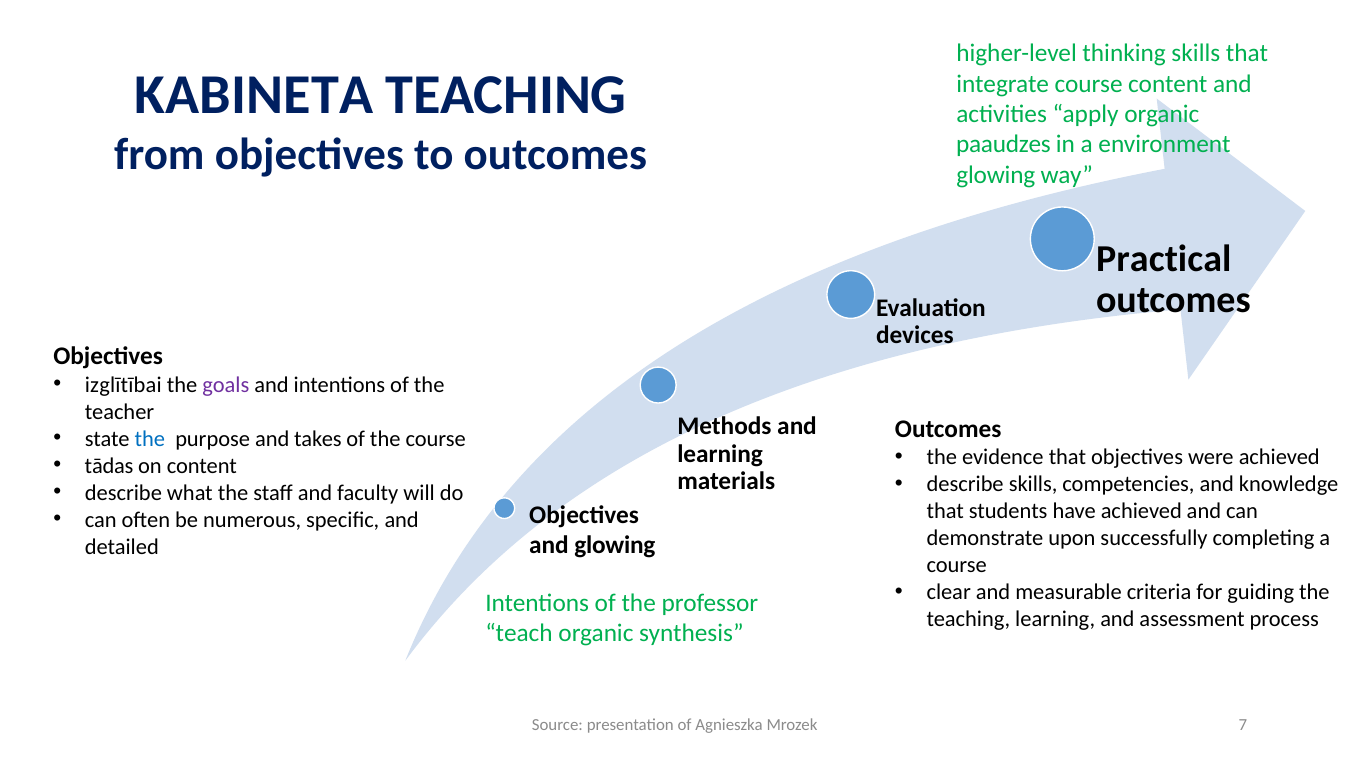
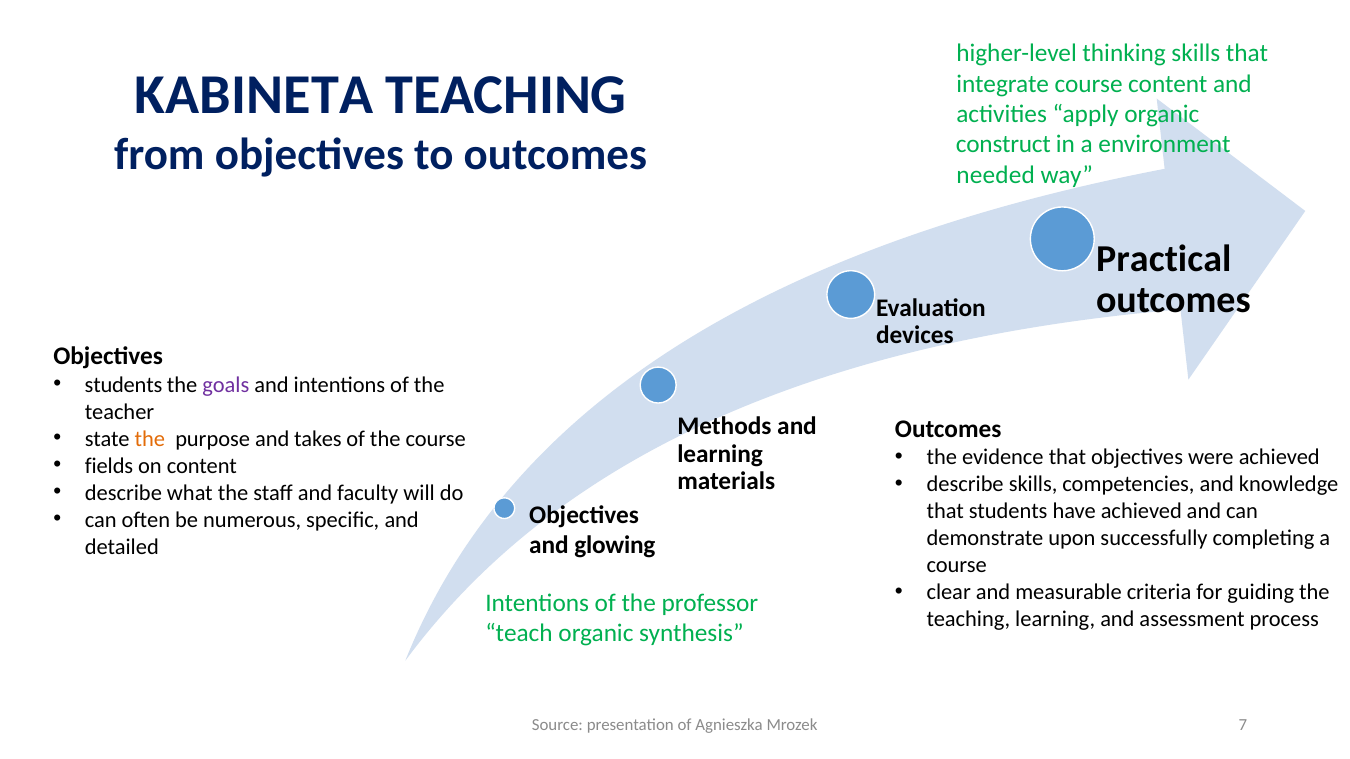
paaudzes: paaudzes -> construct (1003, 145)
glowing: glowing -> needed (996, 175)
izglītībai: izglītībai -> students (124, 385)
the colour: blue -> orange (150, 439)
tādas: tādas -> fields (109, 466)
